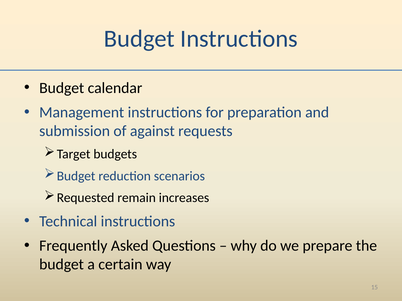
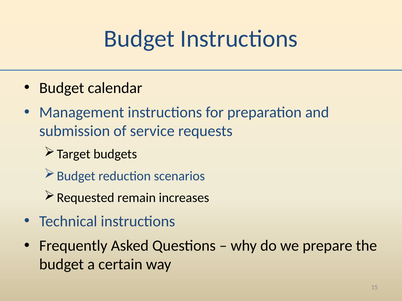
against: against -> service (152, 131)
